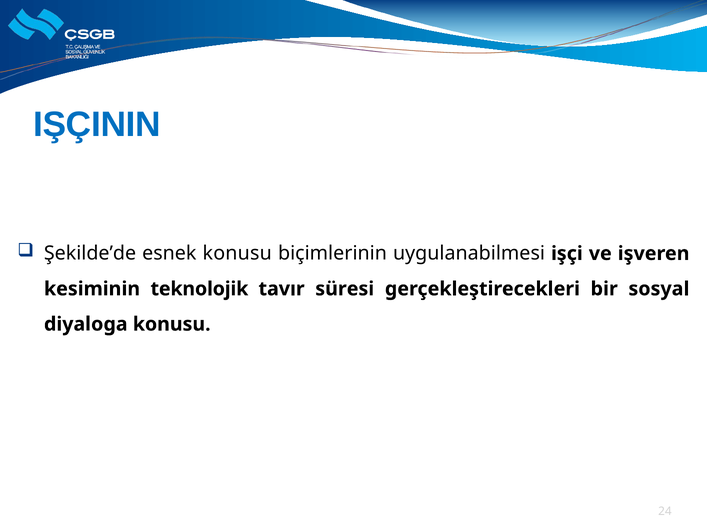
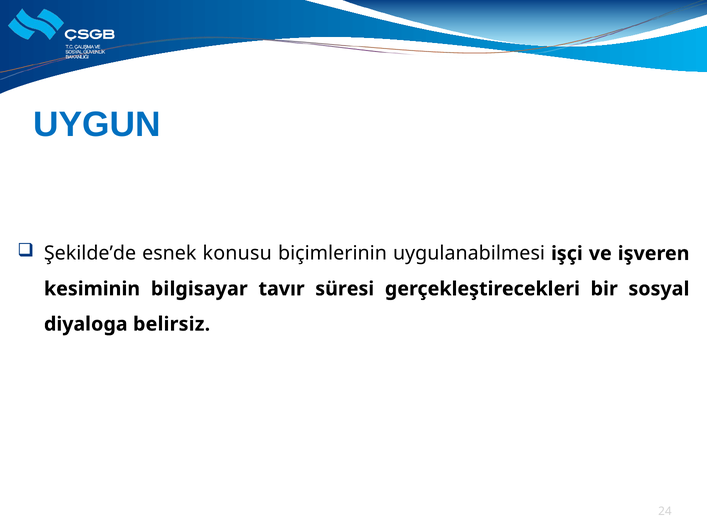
IŞÇININ: IŞÇININ -> UYGUN (97, 125)
teknolojik: teknolojik -> bilgisayar (199, 289)
diyaloga konusu: konusu -> belirsiz (172, 324)
